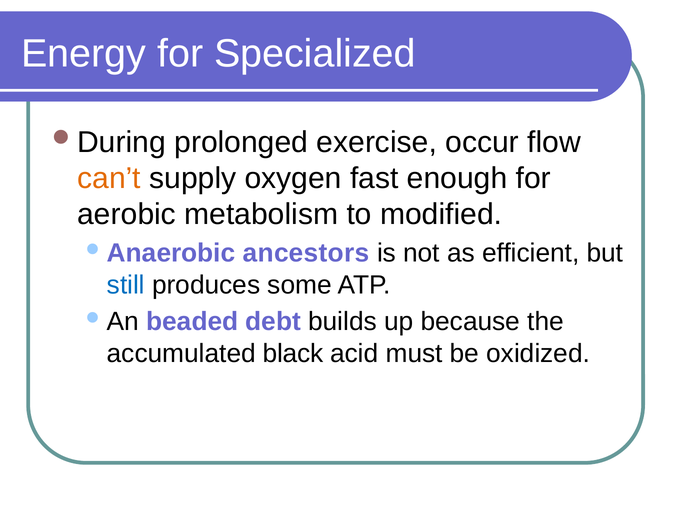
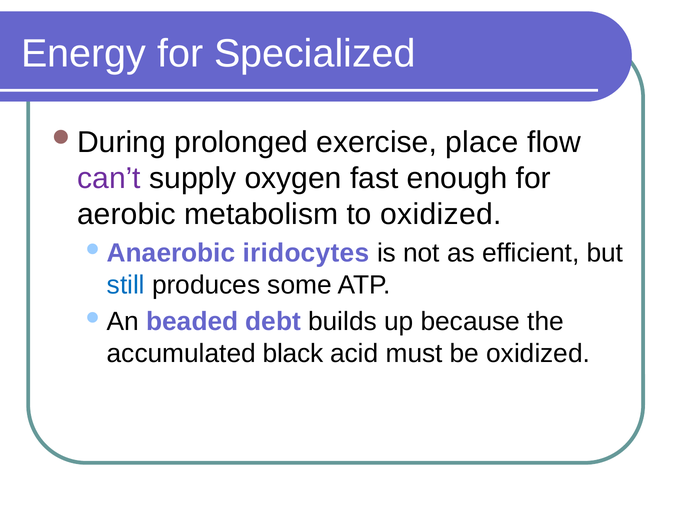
occur: occur -> place (482, 142)
can’t colour: orange -> purple (109, 178)
to modified: modified -> oxidized (441, 214)
ancestors: ancestors -> iridocytes (306, 253)
